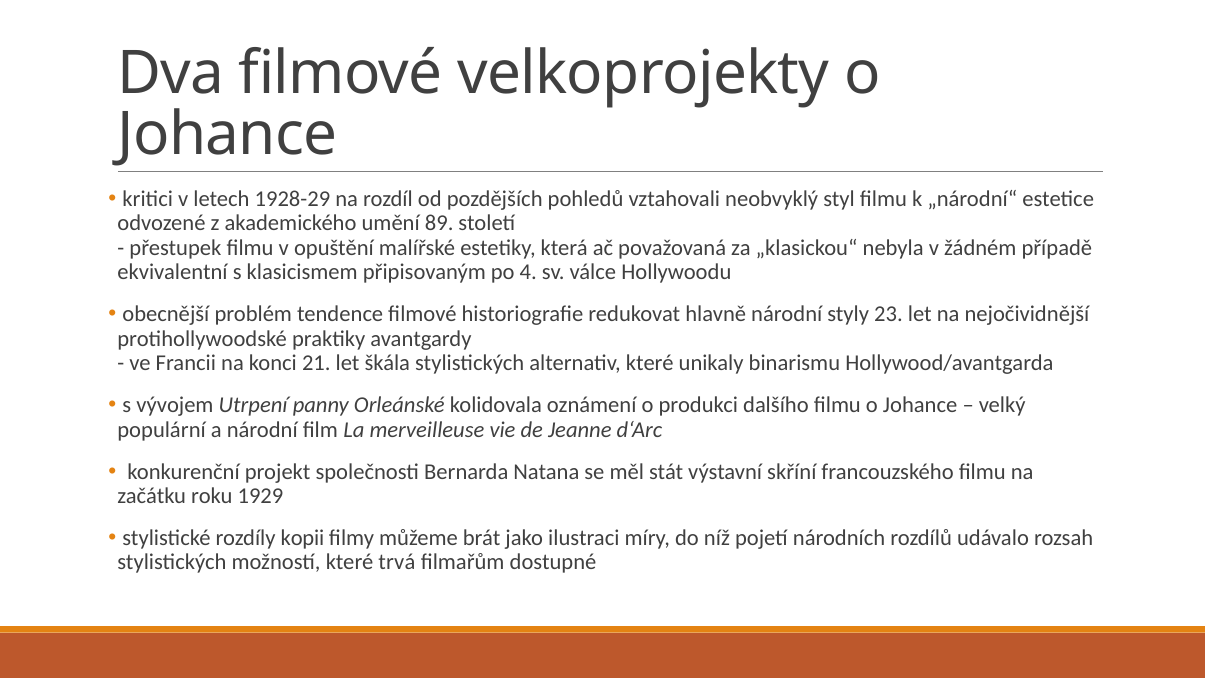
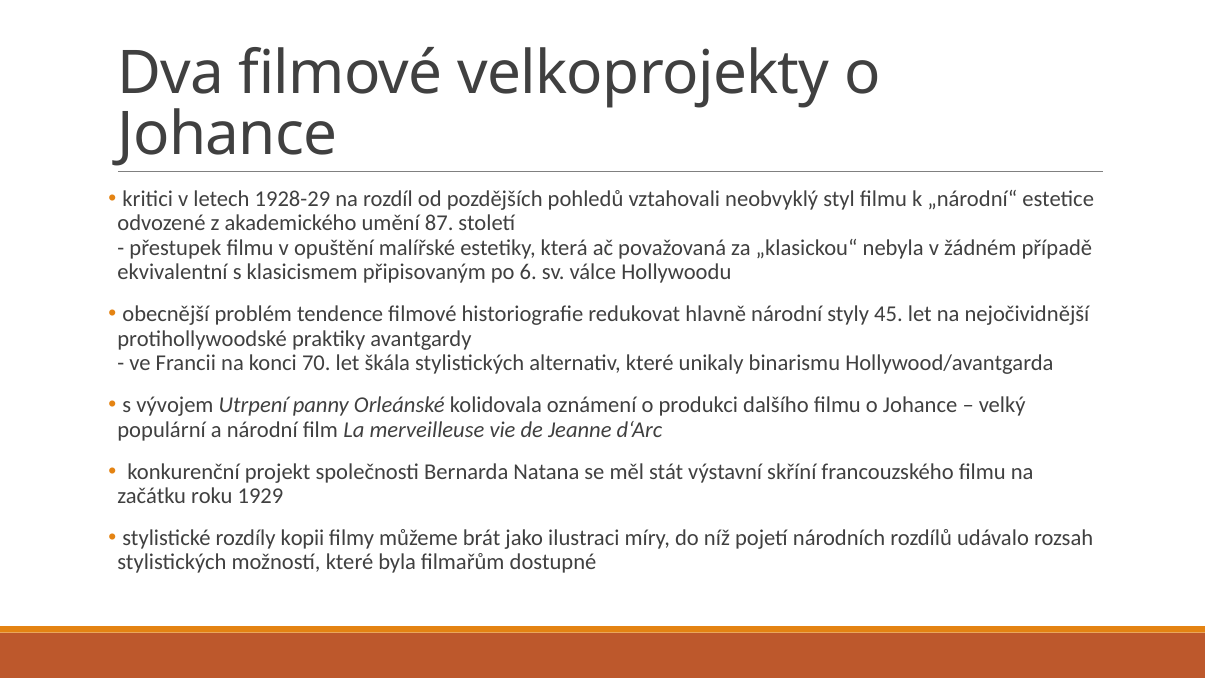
89: 89 -> 87 (439, 223)
4: 4 -> 6 (528, 272)
23: 23 -> 45 (888, 314)
21: 21 -> 70 (316, 363)
trvá: trvá -> byla (397, 562)
